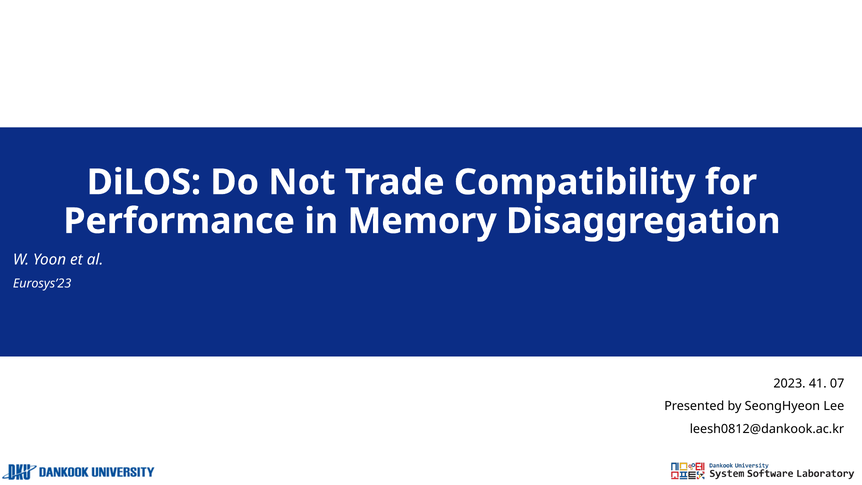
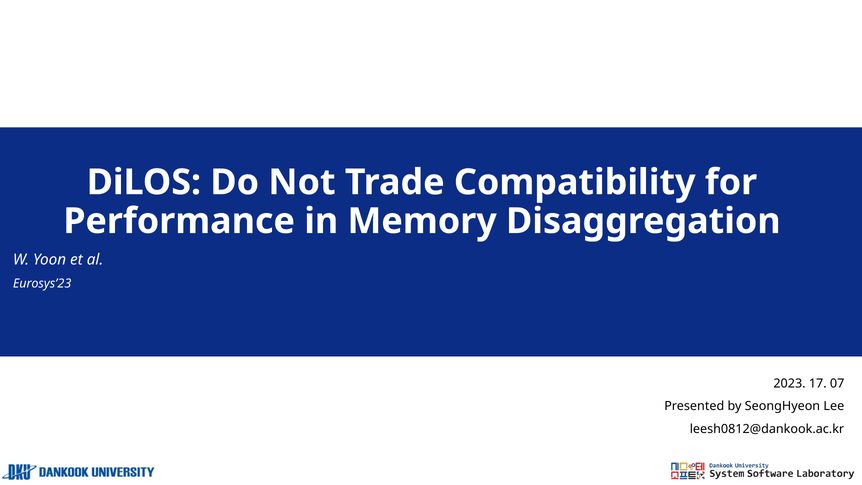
41: 41 -> 17 (818, 384)
